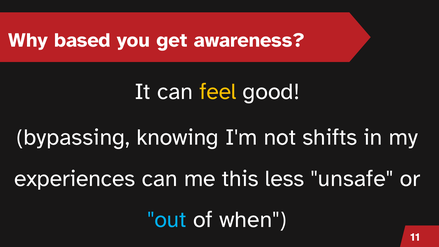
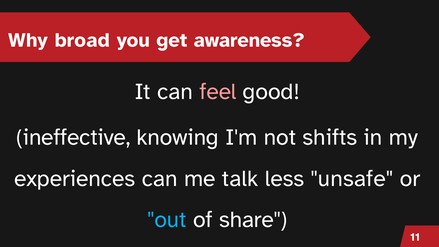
based: based -> broad (82, 40)
feel colour: yellow -> pink (218, 92)
bypassing: bypassing -> ineffective (73, 137)
this: this -> talk (240, 179)
when: when -> share (253, 220)
